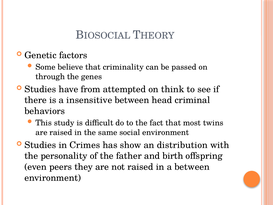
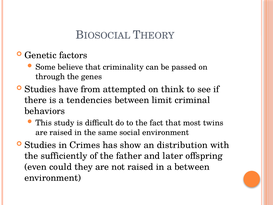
insensitive: insensitive -> tendencies (89, 100)
head: head -> limit (162, 100)
personality: personality -> sufficiently (64, 156)
birth: birth -> later (173, 156)
peers: peers -> could (61, 167)
